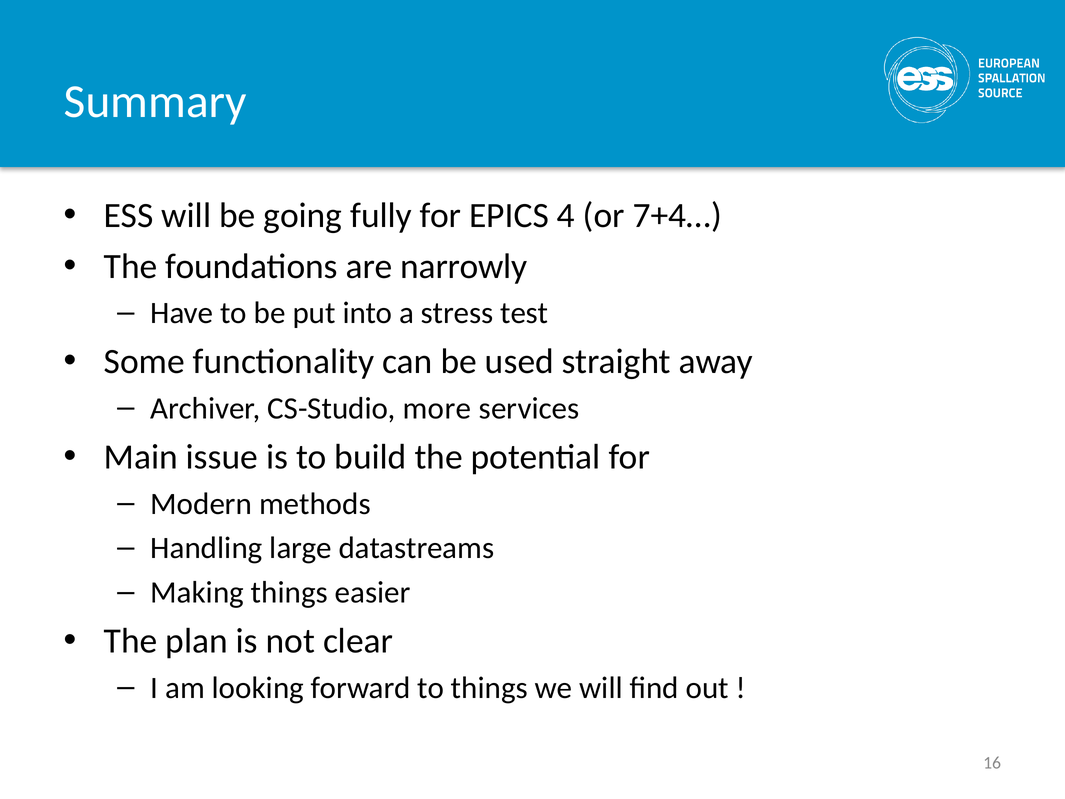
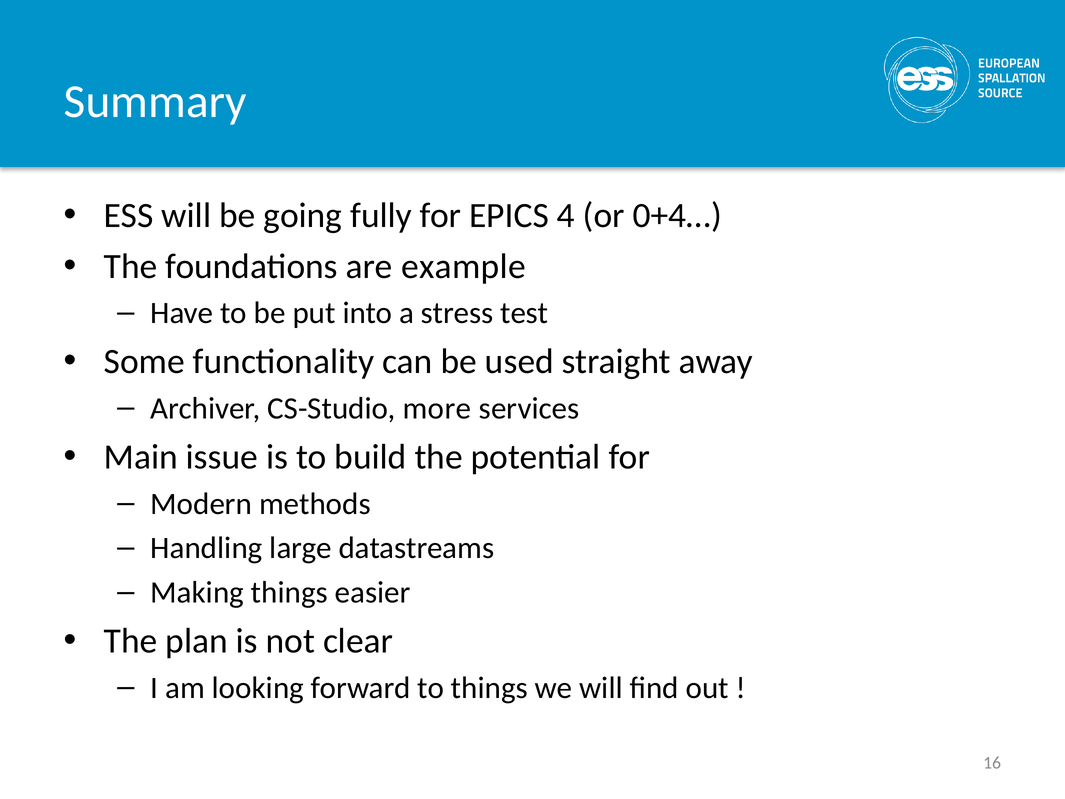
7+4…: 7+4… -> 0+4… (677, 215)
narrowly: narrowly -> example (464, 266)
